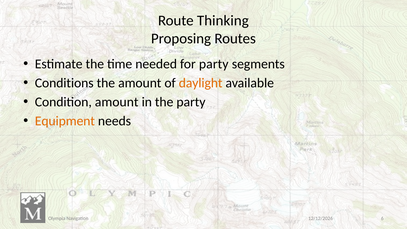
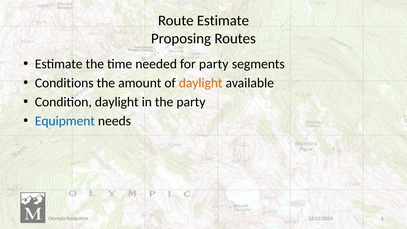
Route Thinking: Thinking -> Estimate (223, 21)
Condition amount: amount -> daylight (117, 102)
Equipment colour: orange -> blue (65, 121)
